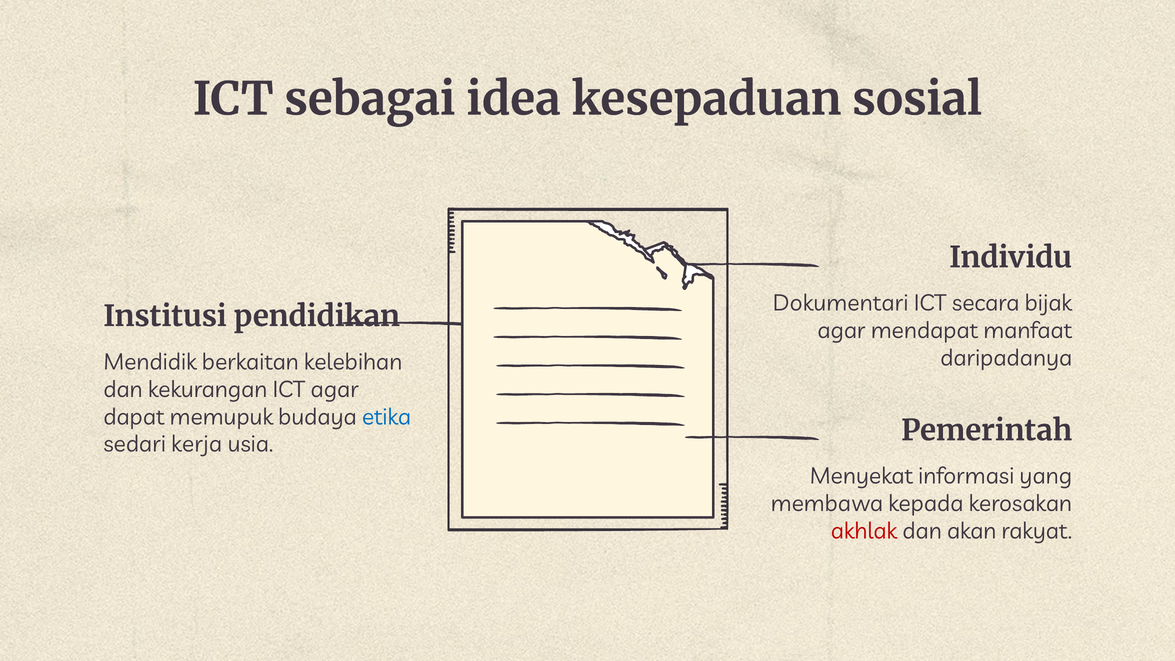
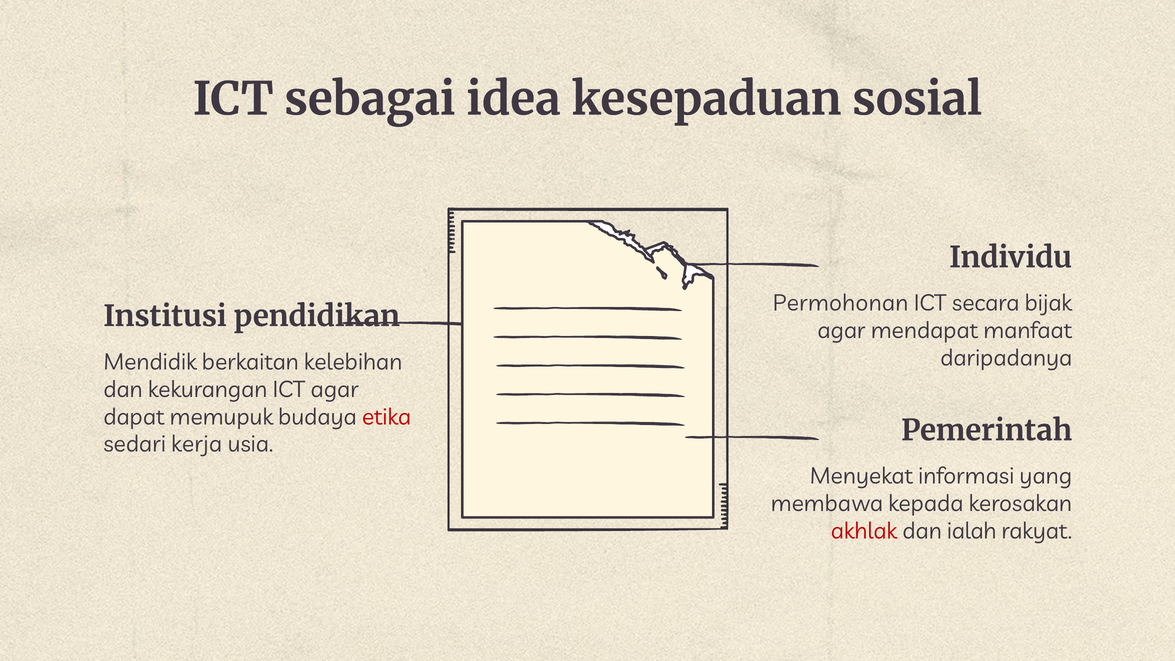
Dokumentari: Dokumentari -> Permohonan (841, 303)
etika colour: blue -> red (387, 417)
akan: akan -> ialah (972, 531)
